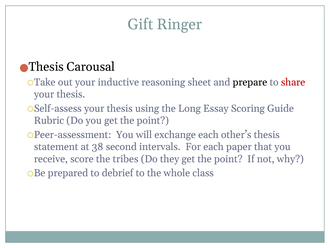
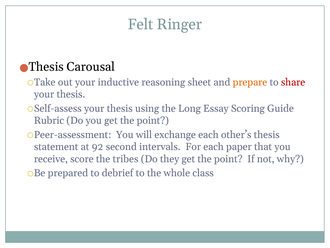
Gift: Gift -> Felt (140, 24)
prepare colour: black -> orange (250, 82)
38: 38 -> 92 (97, 147)
